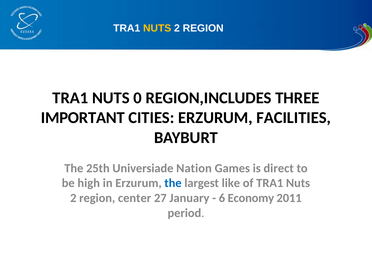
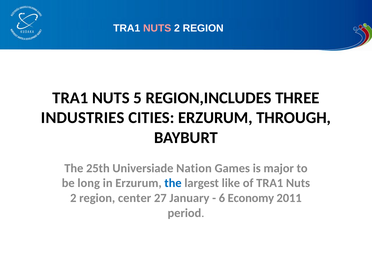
NUTS colour: yellow -> pink (157, 28)
0: 0 -> 5 (138, 98)
IMPORTANT: IMPORTANT -> INDUSTRIES (83, 118)
FACILITIES: FACILITIES -> THROUGH (294, 118)
direct: direct -> major (279, 168)
high: high -> long (89, 183)
